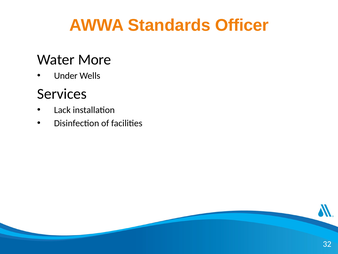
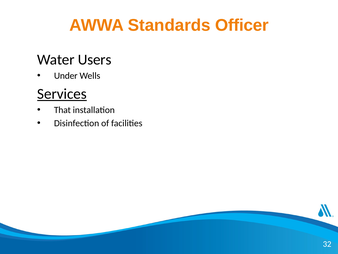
More: More -> Users (95, 60)
Services underline: none -> present (62, 94)
Lack: Lack -> That (62, 110)
